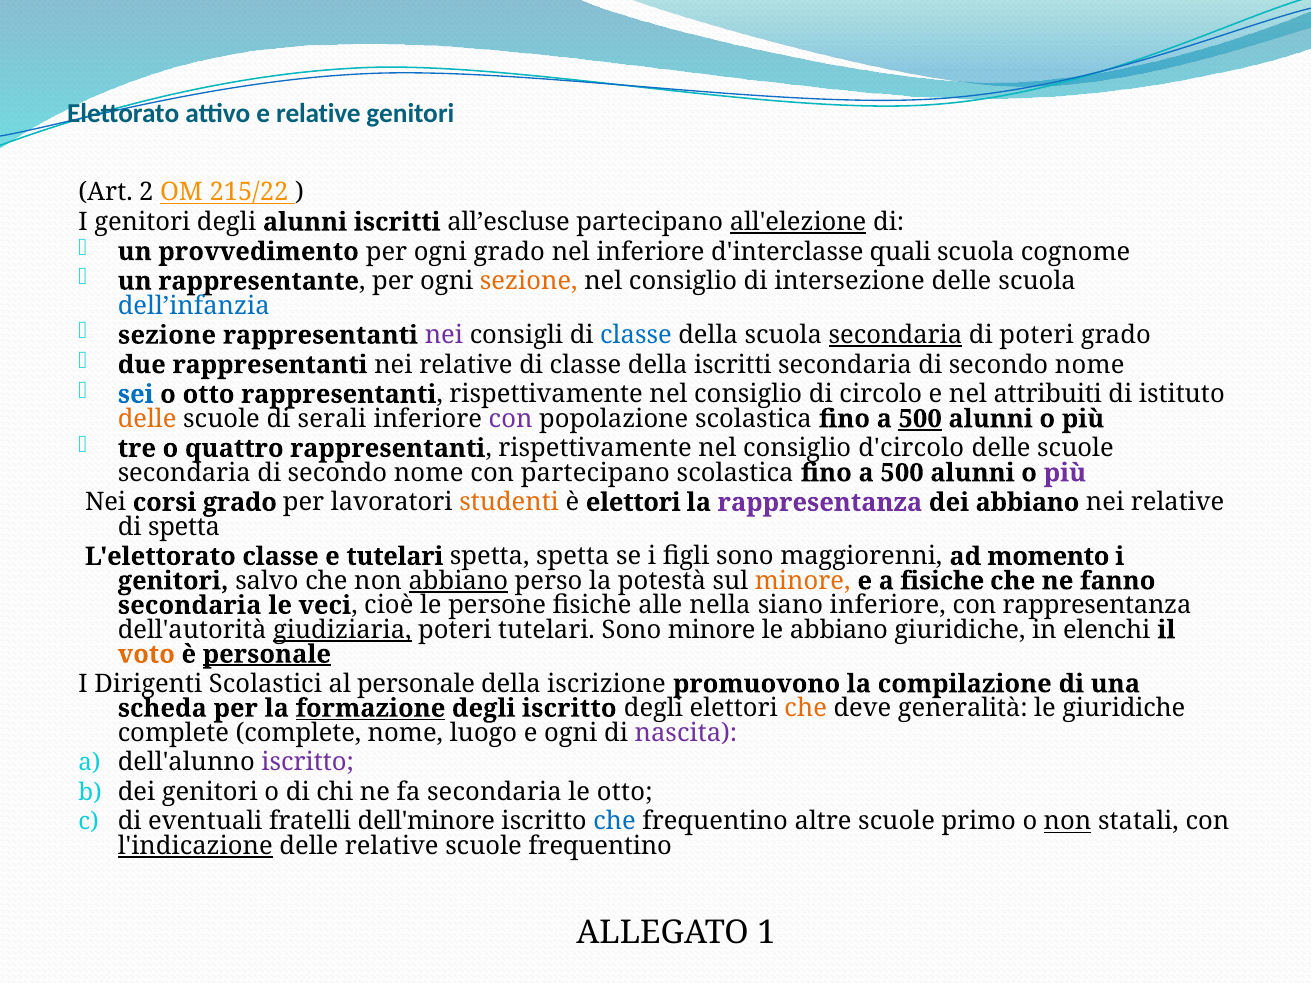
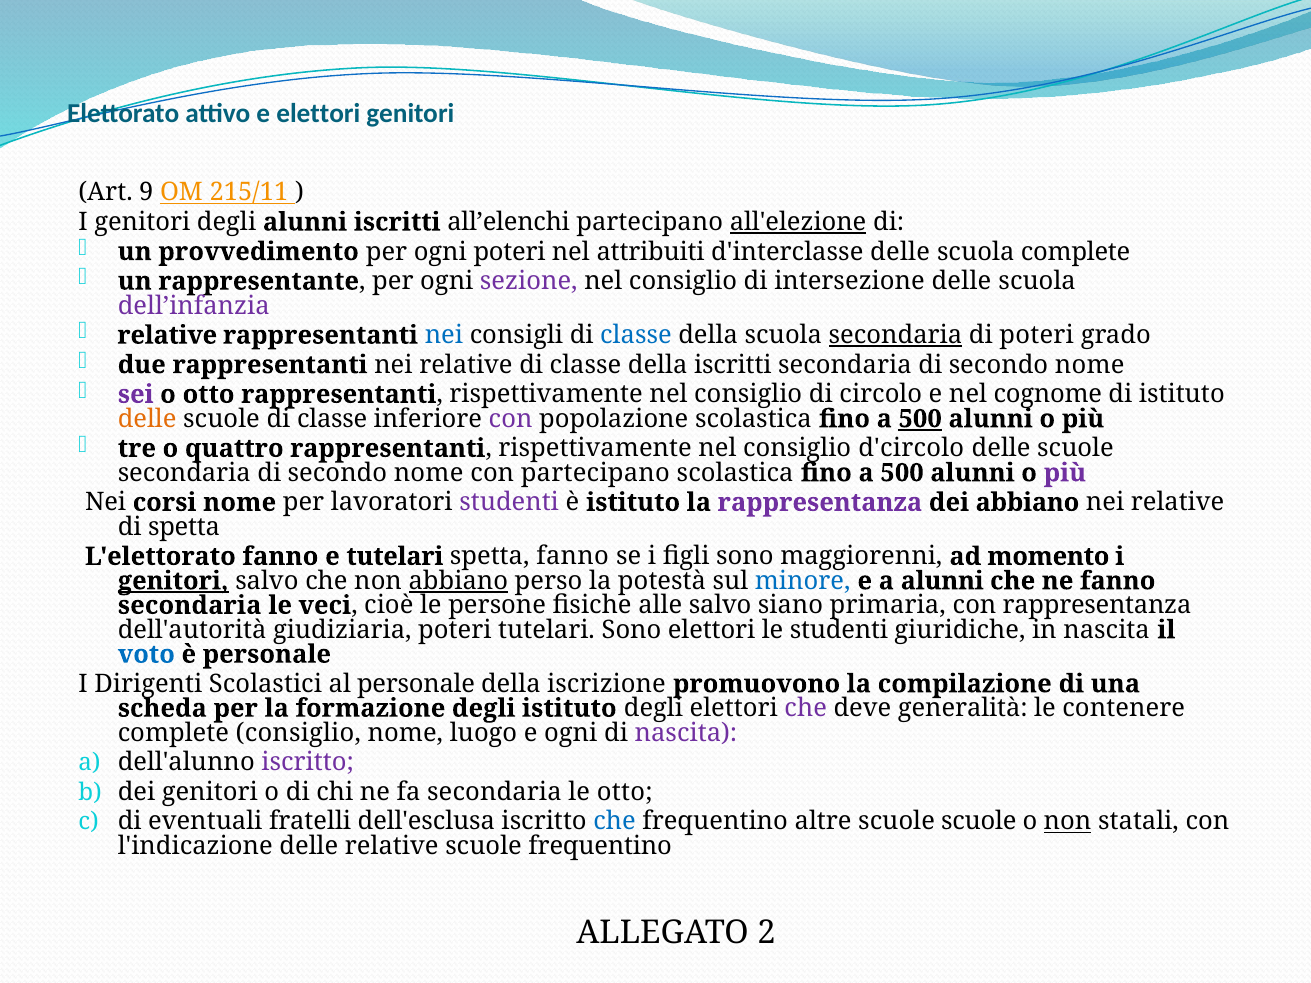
e relative: relative -> elettori (318, 114)
2: 2 -> 9 (146, 192)
215/22: 215/22 -> 215/11 (249, 192)
all’escluse: all’escluse -> all’elenchi (509, 222)
ogni grado: grado -> poteri (509, 252)
nel inferiore: inferiore -> attribuiti (651, 252)
d'interclasse quali: quali -> delle (900, 252)
scuola cognome: cognome -> complete (1076, 252)
sezione colour: orange -> purple (529, 281)
dell’infanzia colour: blue -> purple (194, 306)
sezione: sezione -> relative (167, 335)
nei colour: purple -> blue (444, 335)
sei colour: blue -> purple (136, 394)
attribuiti: attribuiti -> cognome (1048, 394)
scuole di serali: serali -> classe (332, 419)
corsi grado: grado -> nome (240, 503)
studenti colour: orange -> purple (509, 503)
è elettori: elettori -> istituto (633, 503)
L'elettorato classe: classe -> fanno (280, 557)
spetta spetta: spetta -> fanno (573, 557)
genitori underline: none -> present (173, 581)
minore colour: orange -> blue (803, 581)
a fisiche: fisiche -> alunni (942, 581)
alle nella: nella -> salvo (720, 606)
siano inferiore: inferiore -> primaria (888, 606)
giudiziaria underline: present -> none (342, 630)
Sono minore: minore -> elettori (712, 630)
le abbiano: abbiano -> studenti (839, 630)
in elenchi: elenchi -> nascita (1107, 630)
voto colour: orange -> blue (146, 654)
personale underline: present -> none (267, 654)
formazione underline: present -> none (371, 709)
degli iscritto: iscritto -> istituto (569, 709)
che colour: orange -> purple (806, 709)
le giuridiche: giuridiche -> contenere (1124, 709)
complete complete: complete -> consiglio (298, 733)
dell'minore: dell'minore -> dell'esclusa (426, 822)
scuole primo: primo -> scuole (979, 822)
l'indicazione underline: present -> none (195, 846)
1: 1 -> 2 (767, 933)
